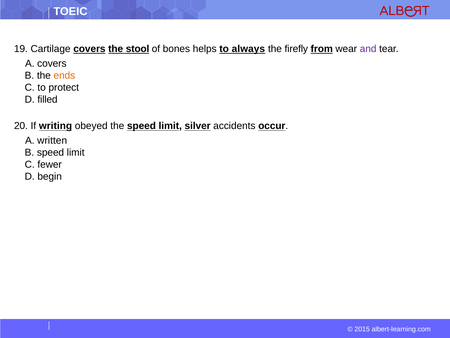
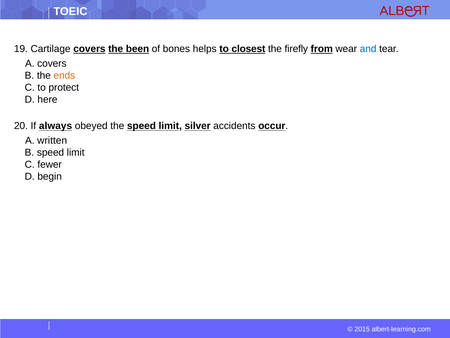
stool: stool -> been (138, 49)
always: always -> closest (248, 49)
and colour: purple -> blue (368, 49)
filled: filled -> here (47, 99)
writing: writing -> always (56, 126)
